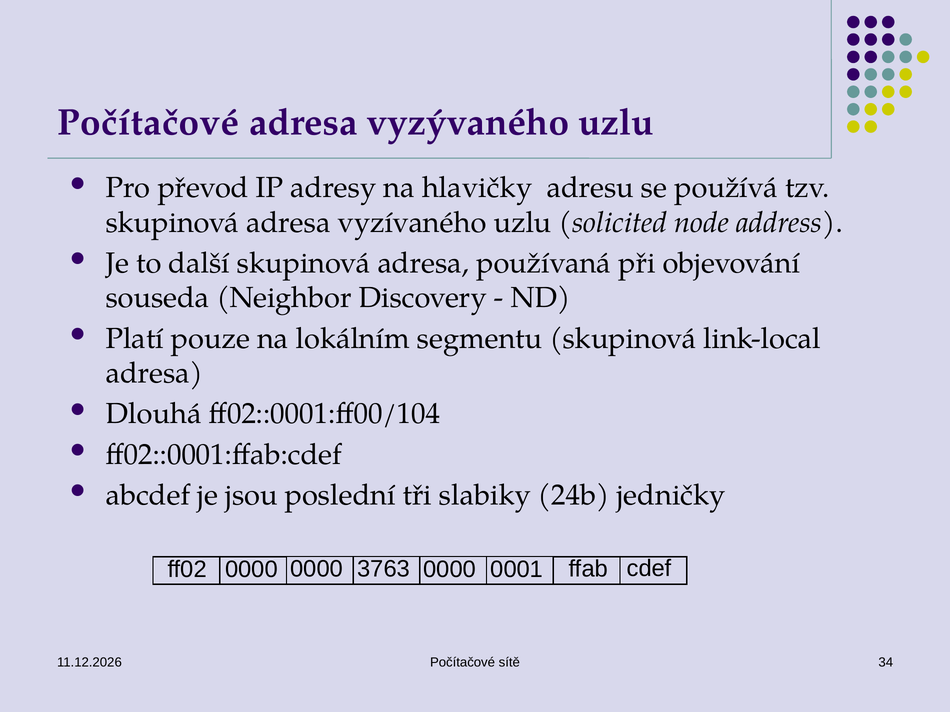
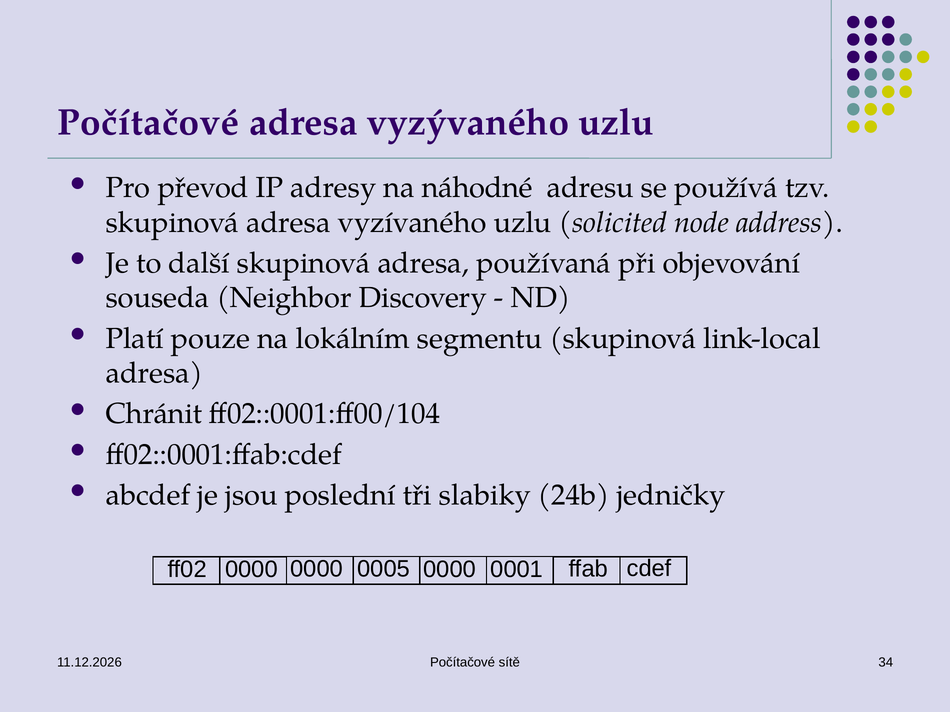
hlavičky: hlavičky -> náhodné (477, 188)
Dlouhá: Dlouhá -> Chránit (154, 414)
3763: 3763 -> 0005 (384, 570)
